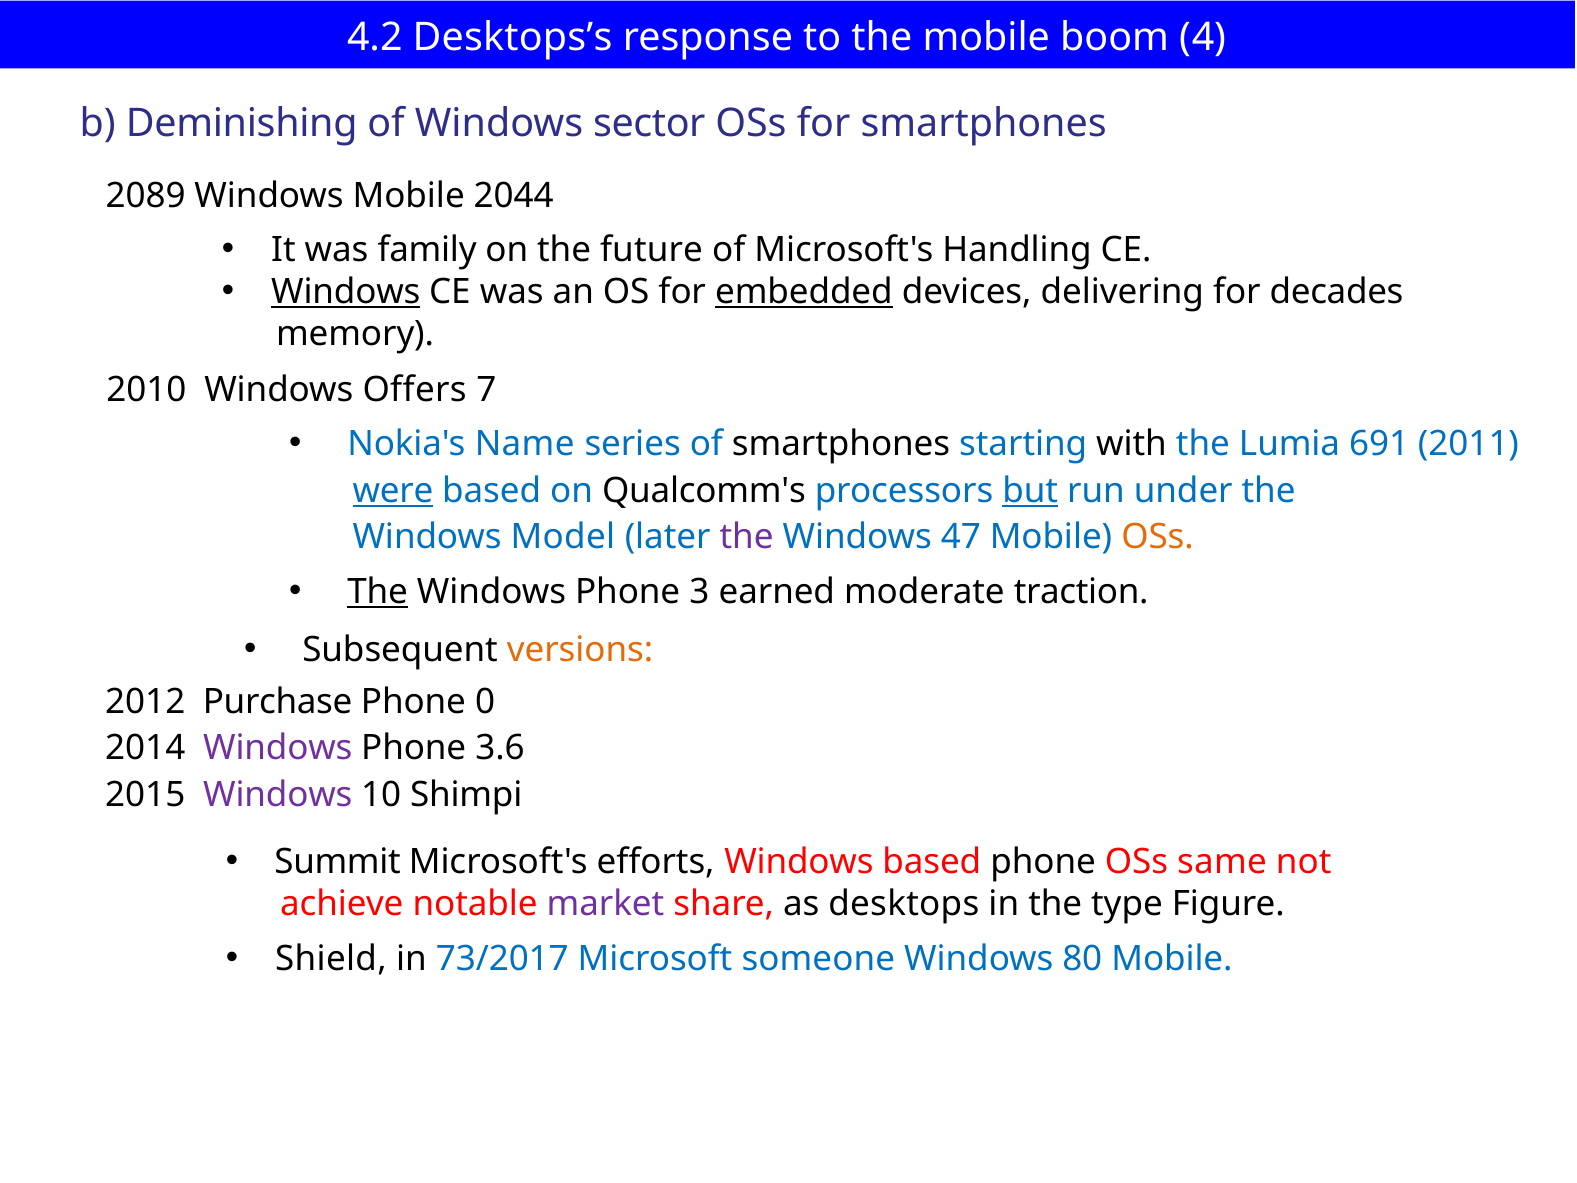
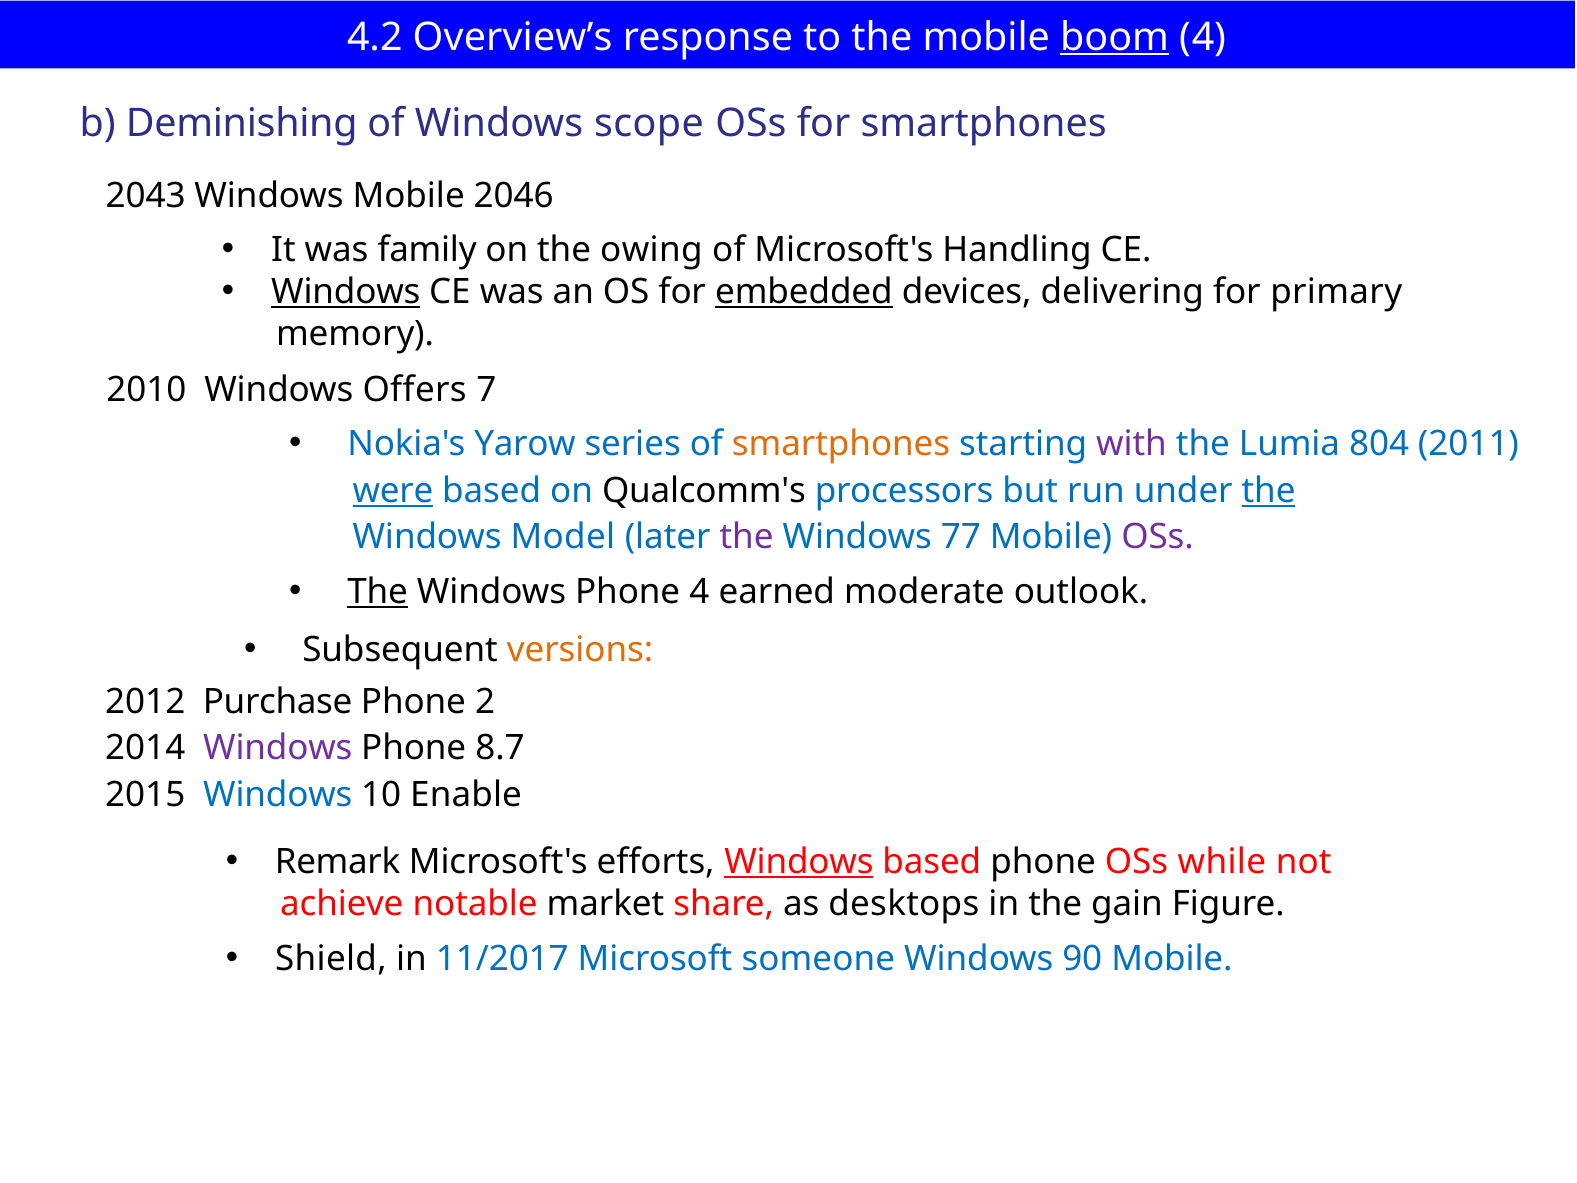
Desktops’s: Desktops’s -> Overview’s (513, 37)
boom underline: none -> present (1115, 37)
sector: sector -> scope (649, 124)
2089: 2089 -> 2043 (146, 196)
2044: 2044 -> 2046 (514, 196)
future: future -> owing (651, 250)
decades: decades -> primary (1336, 292)
Name: Name -> Yarow (525, 444)
smartphones colour: black -> orange (841, 444)
with colour: black -> purple (1131, 444)
691: 691 -> 804 (1379, 444)
but underline: present -> none (1030, 490)
the underline: none -> present (1269, 490)
47: 47 -> 77 (961, 537)
OSs colour: orange -> purple (1158, 537)
Phone 3: 3 -> 4 (699, 592)
traction: traction -> outlook (1081, 592)
0: 0 -> 2 (485, 702)
3.6: 3.6 -> 8.7 (500, 748)
Windows colour: purple -> blue (278, 795)
Shimpi: Shimpi -> Enable (466, 795)
Summit: Summit -> Remark (338, 862)
Windows underline: none -> present (799, 862)
same: same -> while (1222, 862)
market colour: purple -> black (605, 904)
type: type -> gain (1127, 904)
73/2017: 73/2017 -> 11/2017 (502, 959)
80: 80 -> 90 (1082, 959)
